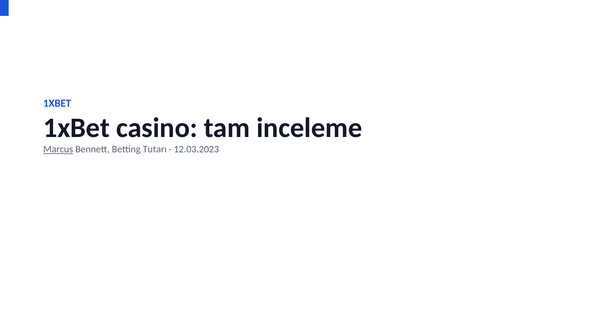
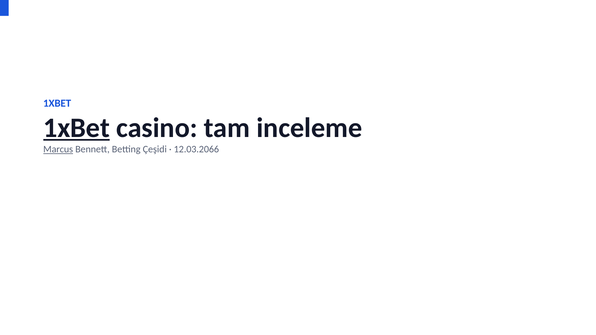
1xBet underline: none -> present (76, 128)
Tutarı: Tutarı -> Çeşidi (155, 149)
12.03.2023: 12.03.2023 -> 12.03.2066 (196, 149)
